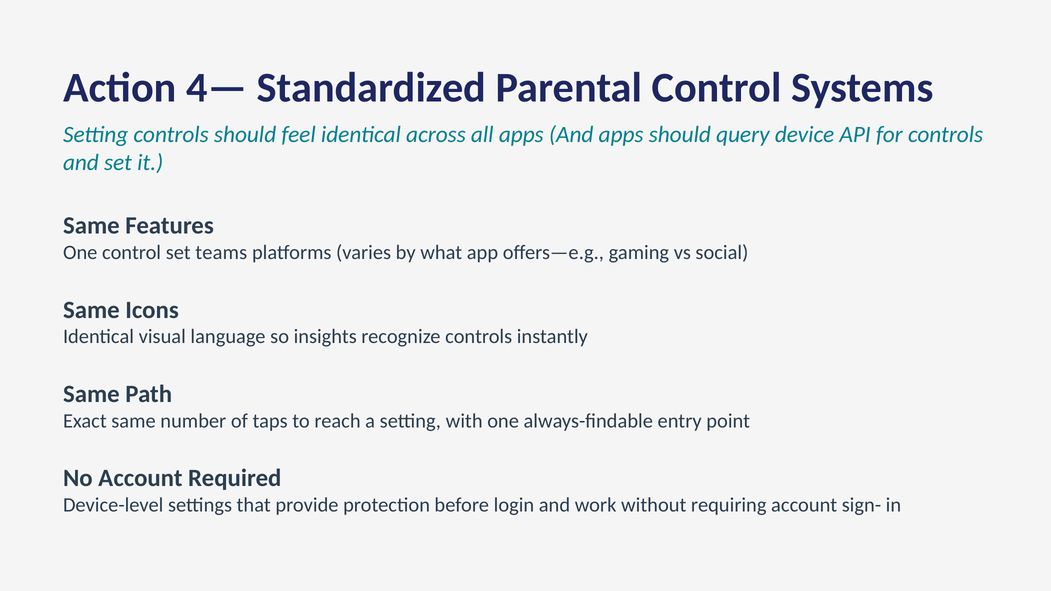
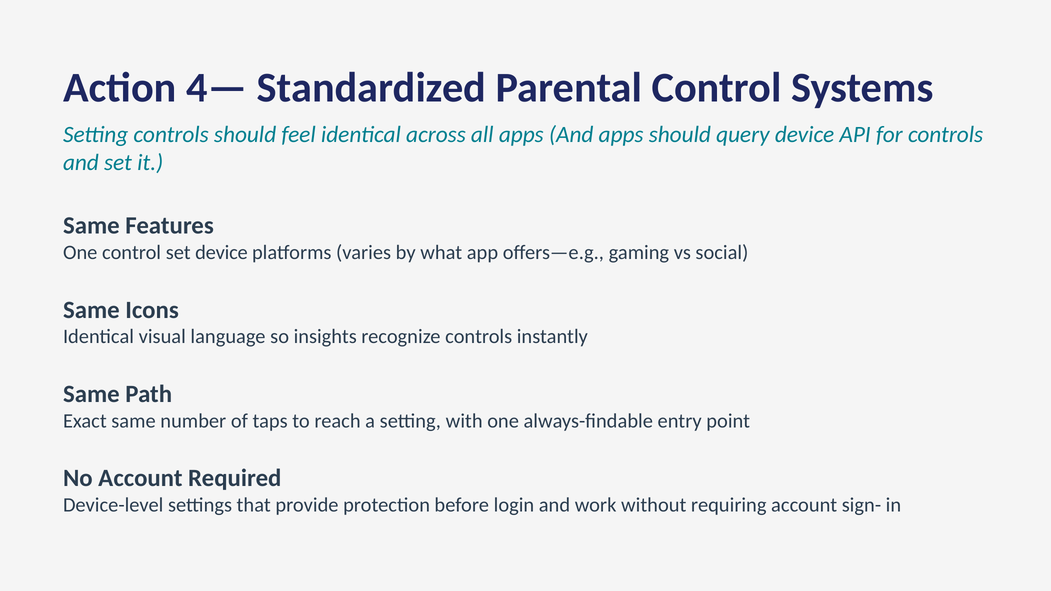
set teams: teams -> device (221, 253)
